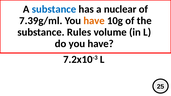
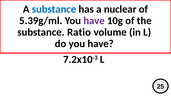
7.39g/ml: 7.39g/ml -> 5.39g/ml (41, 21)
have colour: orange -> purple (94, 21)
Rules: Rules -> Ratio (79, 32)
